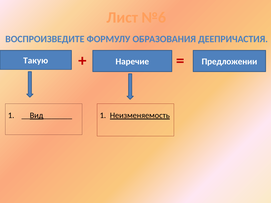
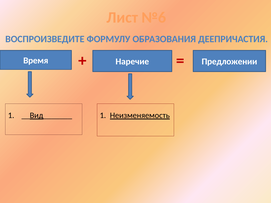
Такую: Такую -> Время (36, 61)
